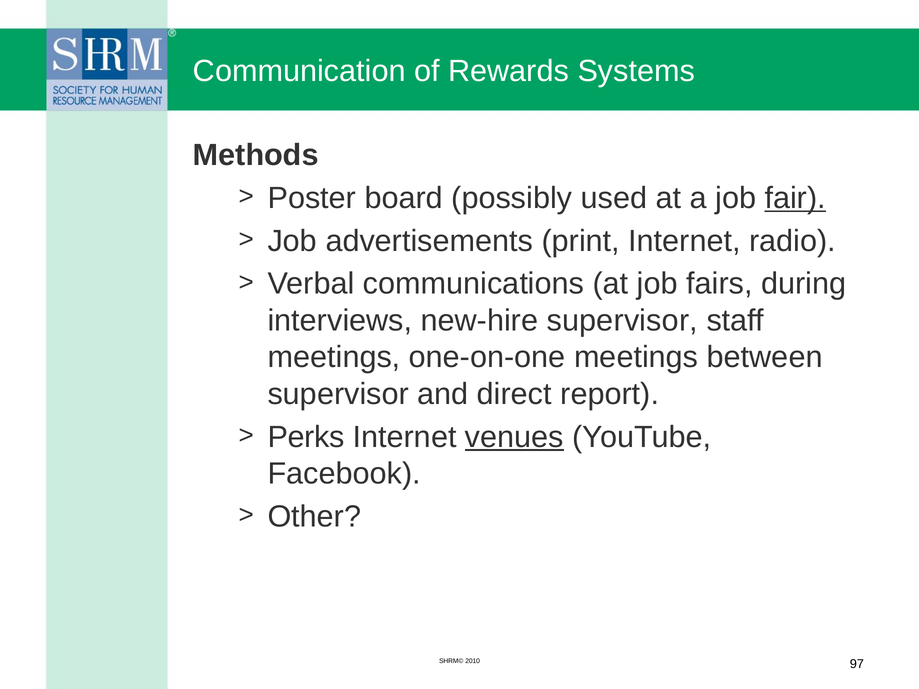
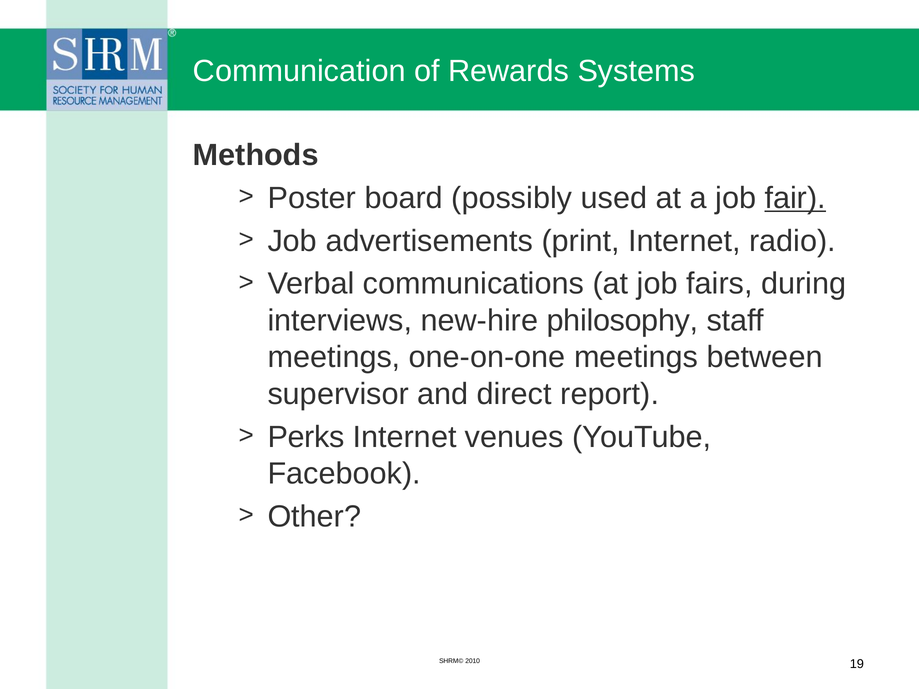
new-hire supervisor: supervisor -> philosophy (623, 321)
venues underline: present -> none (514, 437)
97: 97 -> 19 (857, 664)
